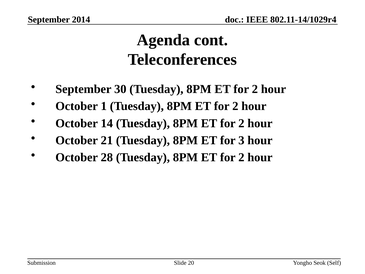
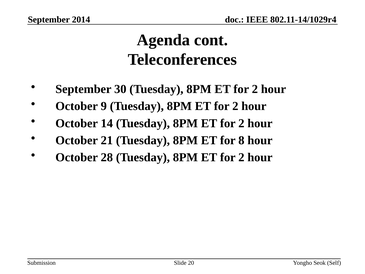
1: 1 -> 9 (104, 106)
3: 3 -> 8 (241, 140)
